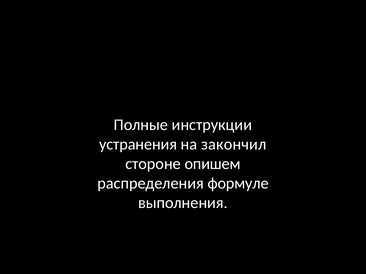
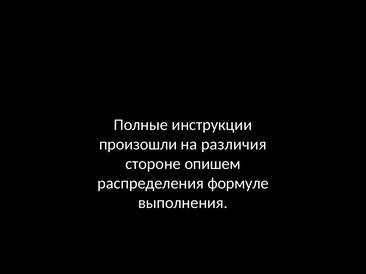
устранения: устранения -> произошли (138, 145)
закончил: закончил -> различия (234, 145)
